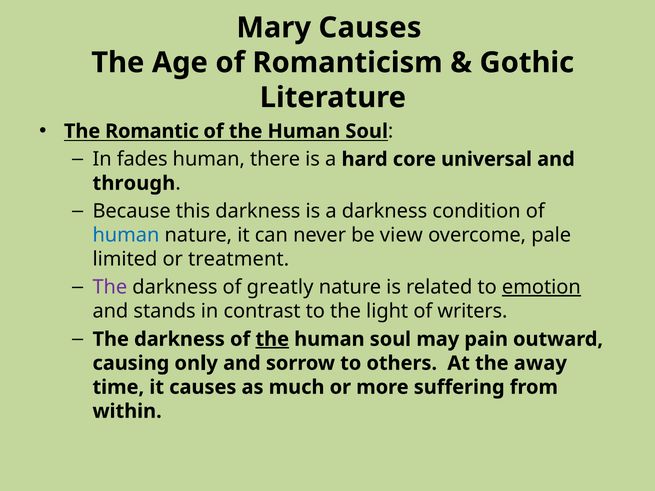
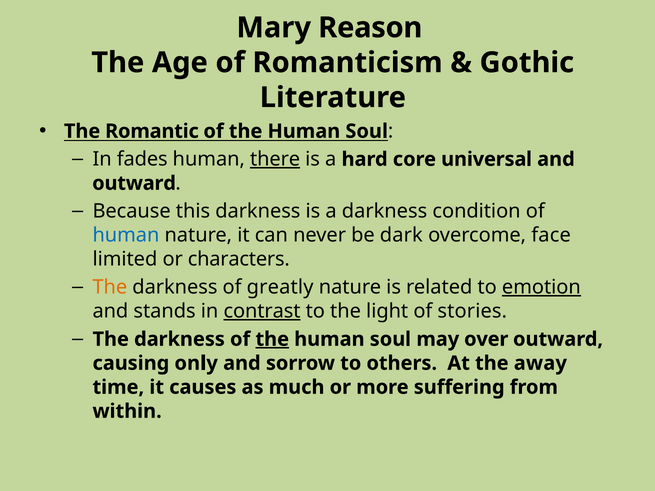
Mary Causes: Causes -> Reason (370, 28)
there underline: none -> present (275, 159)
through: through -> outward (134, 183)
view: view -> dark (401, 235)
pale: pale -> face (551, 235)
treatment: treatment -> characters (239, 259)
The colour: purple -> orange (110, 287)
contrast underline: none -> present (262, 311)
writers: writers -> stories (472, 311)
pain: pain -> over (486, 339)
